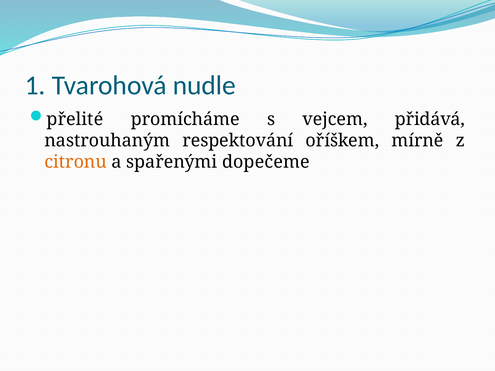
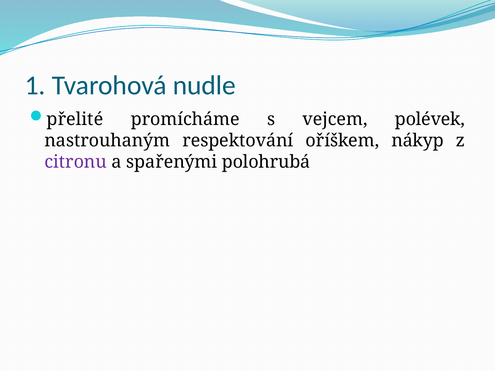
přidává: přidává -> polévek (430, 119)
mírně: mírně -> nákyp (418, 141)
citronu colour: orange -> purple (76, 162)
dopečeme: dopečeme -> polohrubá (266, 162)
